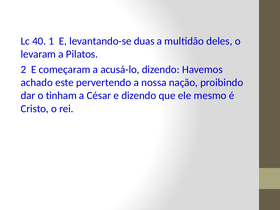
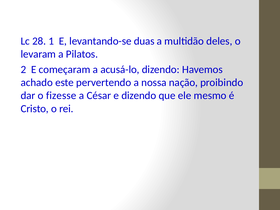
40: 40 -> 28 (39, 41)
tinham: tinham -> fizesse (61, 96)
